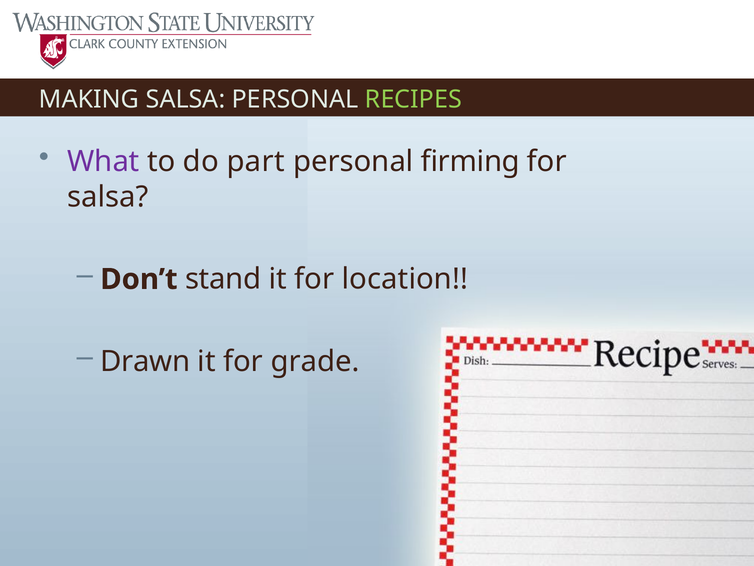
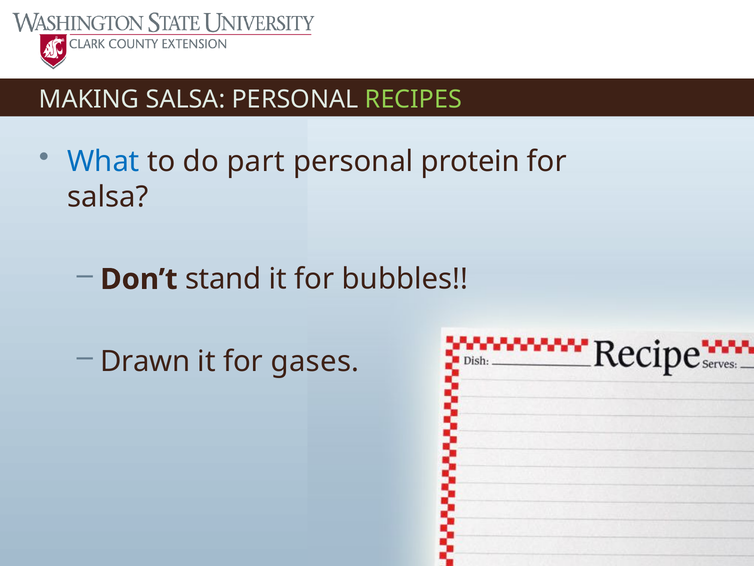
What colour: purple -> blue (103, 162)
firming: firming -> protein (470, 162)
location: location -> bubbles (405, 279)
grade: grade -> gases (315, 361)
